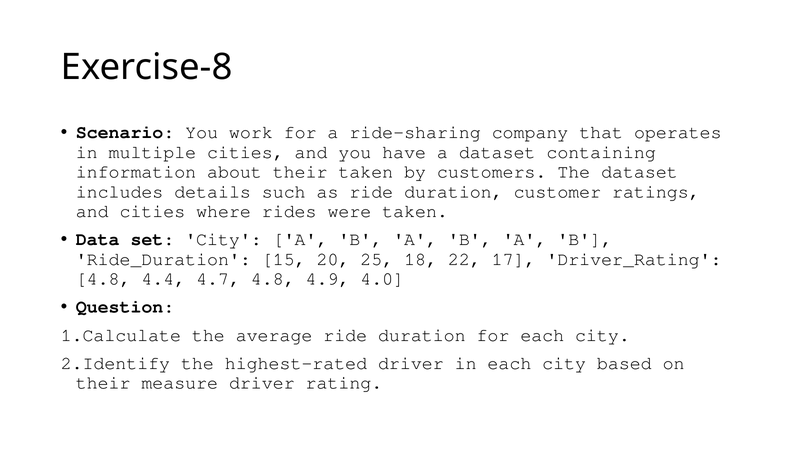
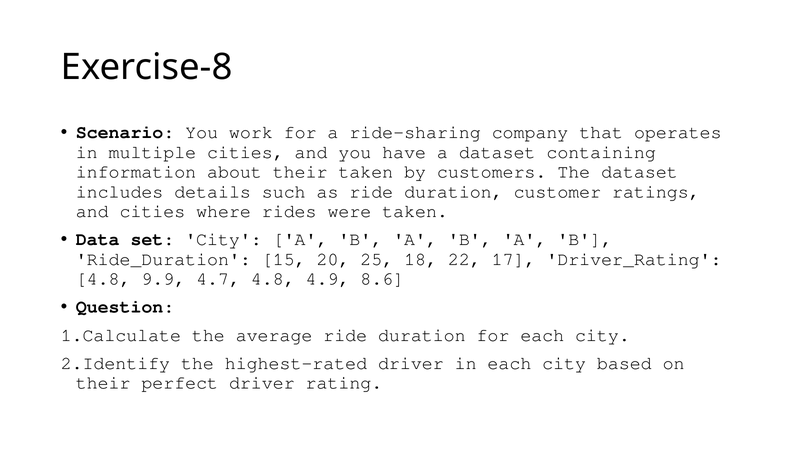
4.4: 4.4 -> 9.9 (163, 279)
4.0: 4.0 -> 8.6 (382, 279)
measure: measure -> perfect (180, 383)
